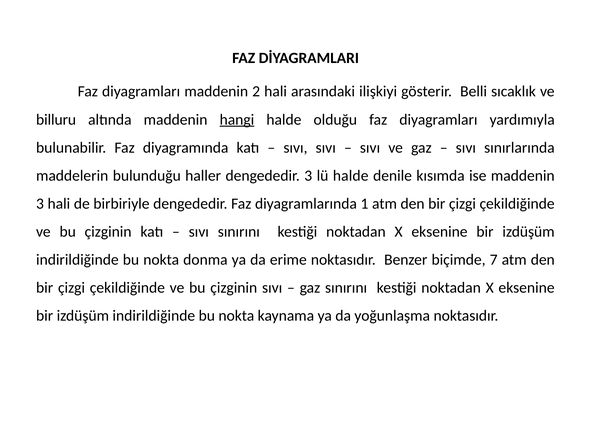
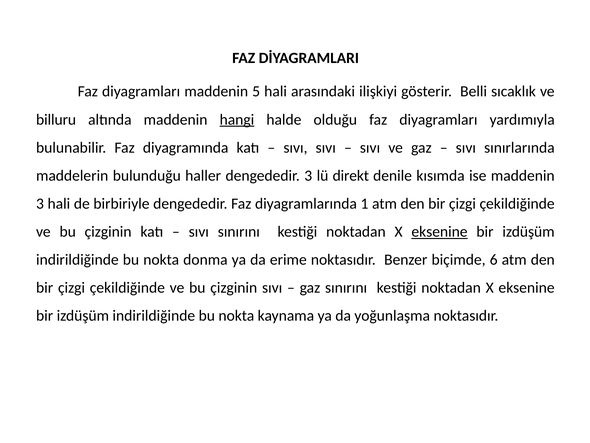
2: 2 -> 5 (256, 91)
lü halde: halde -> direkt (351, 175)
eksenine underline: none -> present (440, 231)
7: 7 -> 6 (494, 259)
